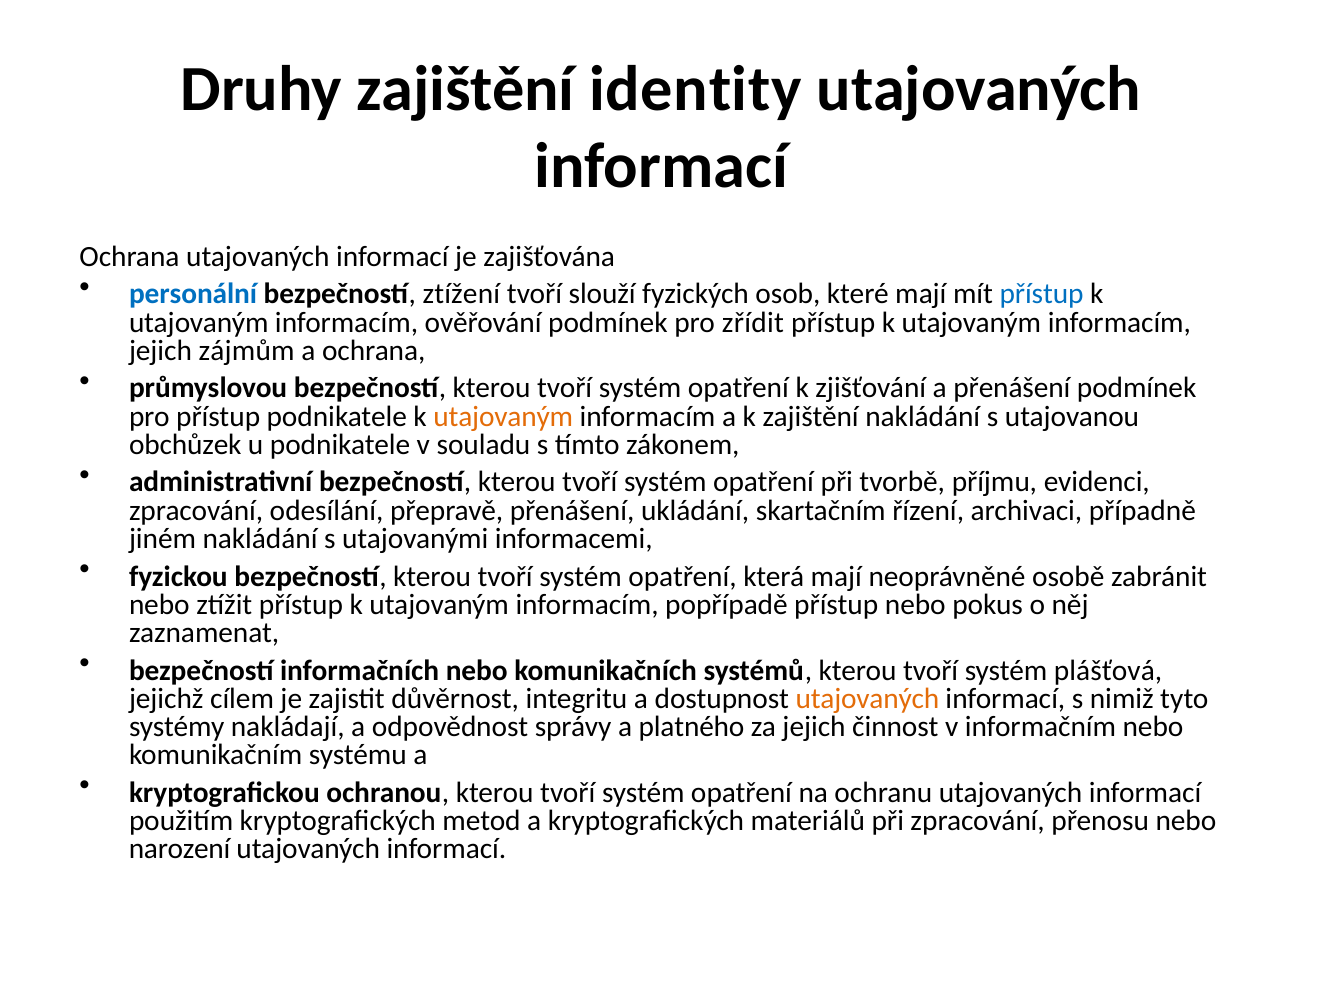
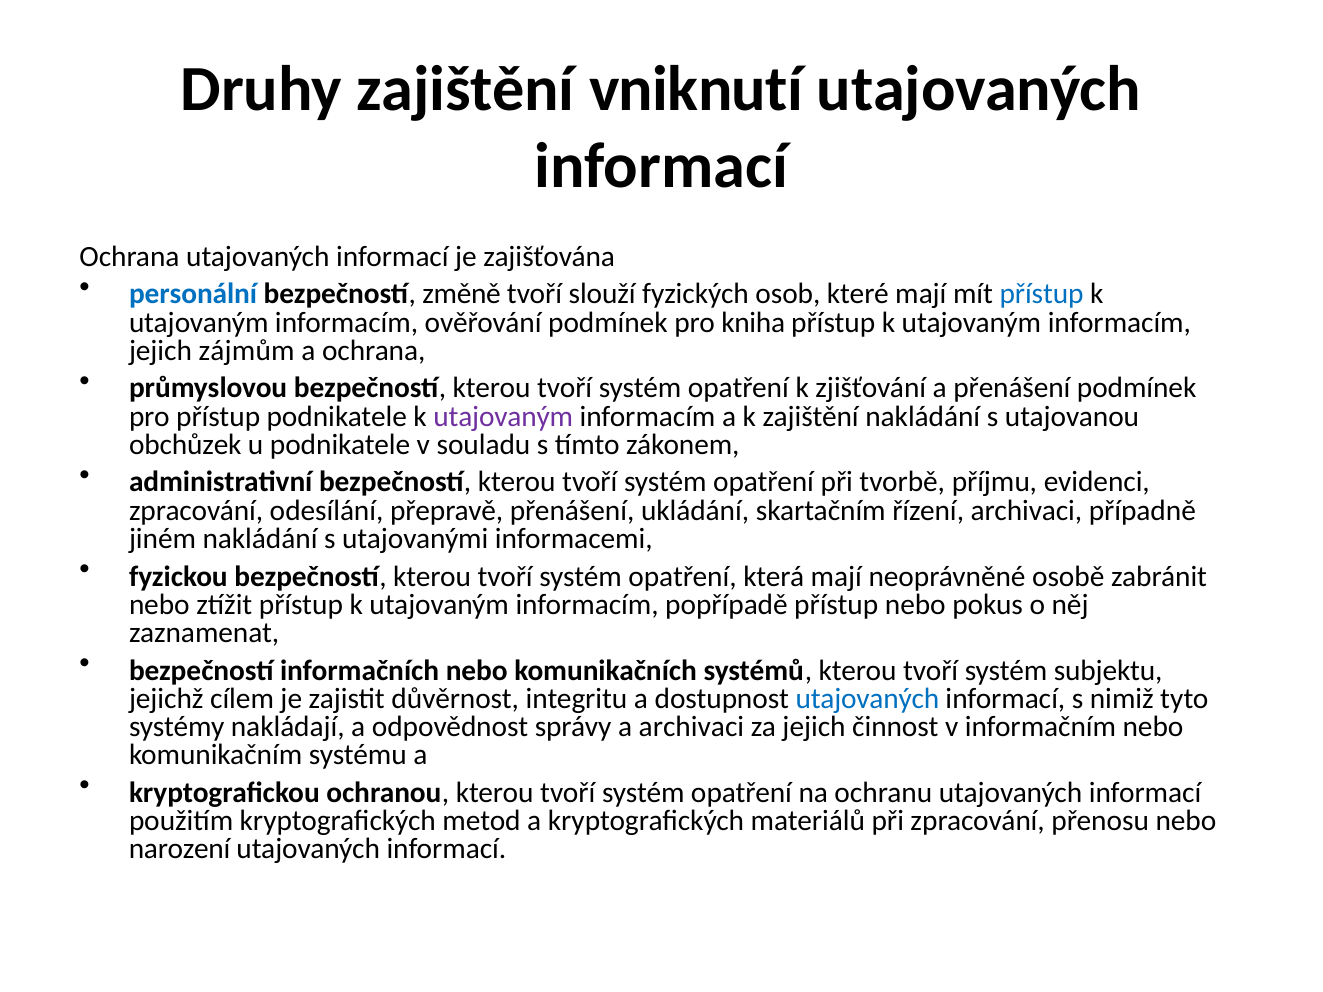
identity: identity -> vniknutí (696, 89)
ztížení: ztížení -> změně (462, 294)
zřídit: zřídit -> kniha (753, 323)
utajovaným colour: orange -> purple (503, 417)
plášťová: plášťová -> subjektu (1108, 671)
utajovaných colour: orange -> blue (867, 699)
a platného: platného -> archivaci (691, 727)
